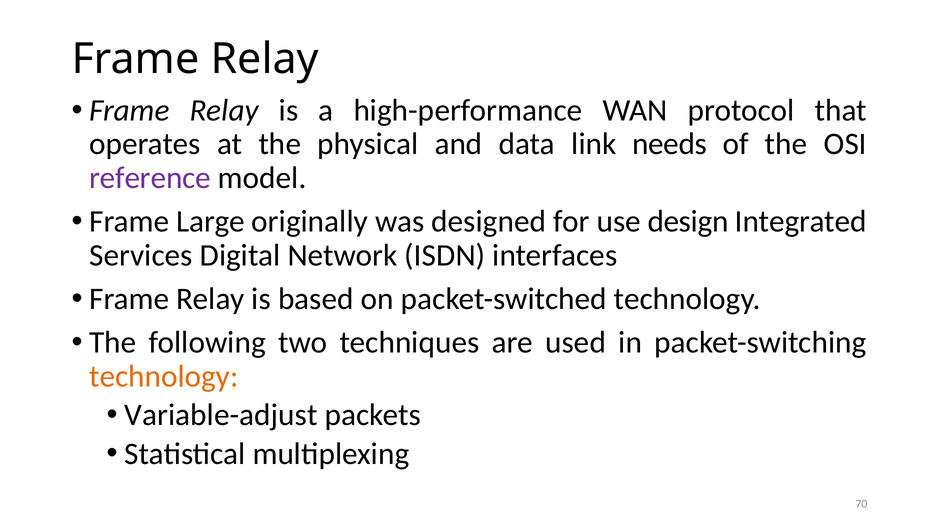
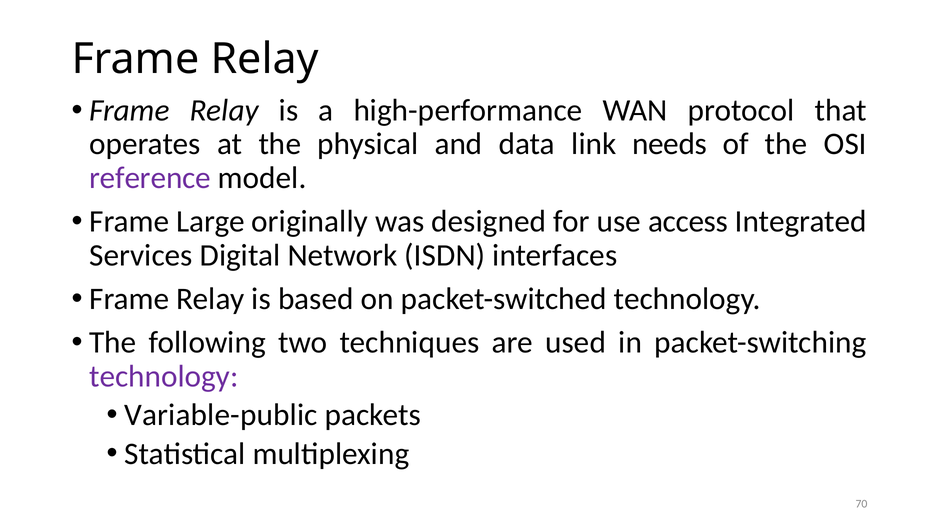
design: design -> access (688, 222)
technology colour: orange -> purple (164, 377)
Variable-adjust: Variable-adjust -> Variable-public (221, 415)
